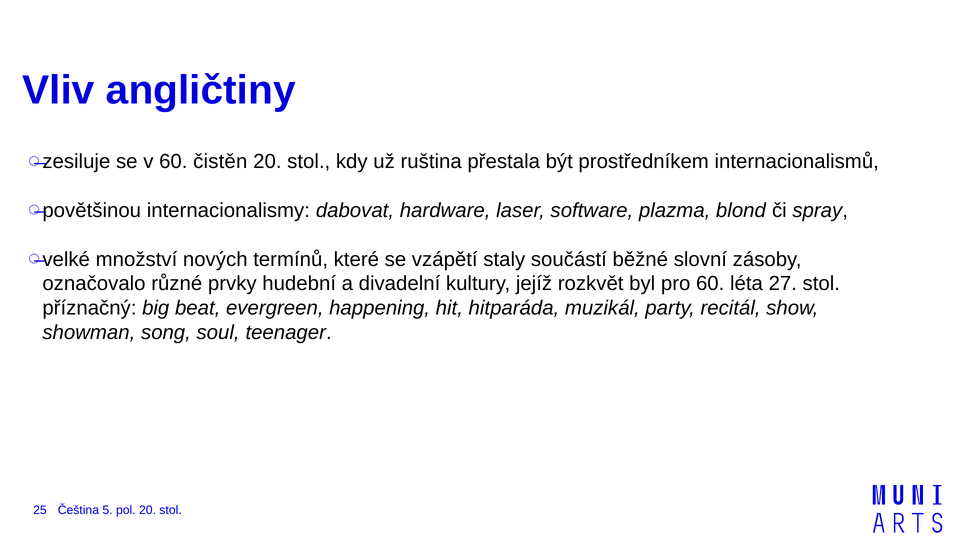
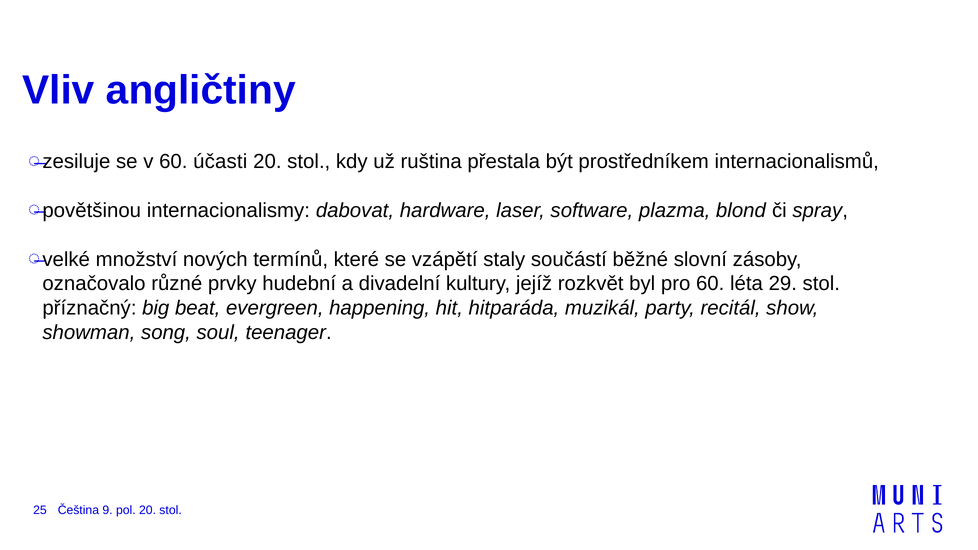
čistěn: čistěn -> účasti (220, 162)
27: 27 -> 29 (783, 284)
5: 5 -> 9 (108, 511)
